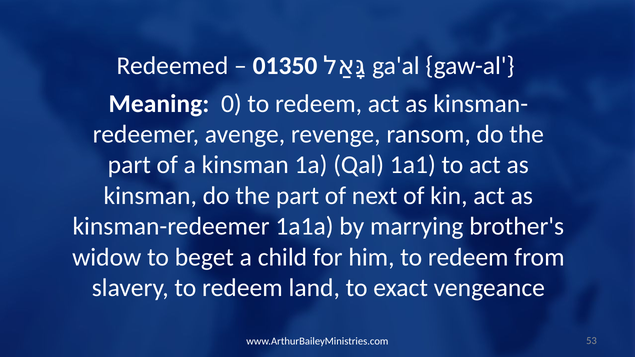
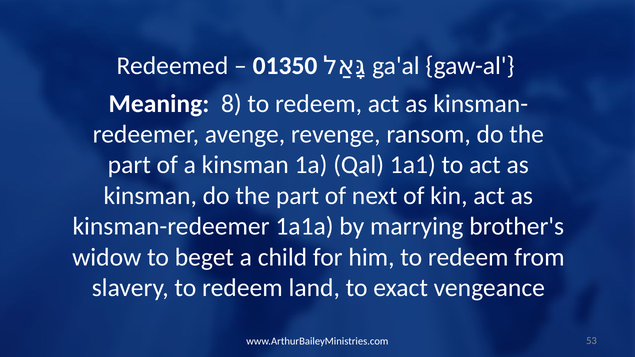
0: 0 -> 8 (231, 104)
